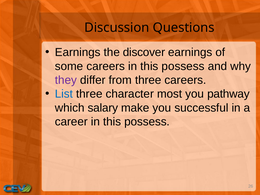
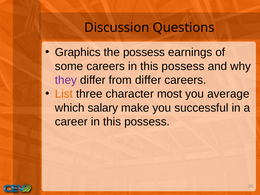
Earnings: Earnings -> Graphics (78, 52)
the discover: discover -> possess (144, 52)
from three: three -> differ (148, 80)
List colour: blue -> orange (64, 94)
pathway: pathway -> average (228, 94)
